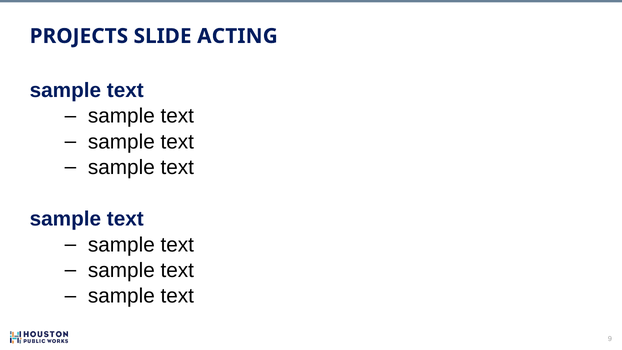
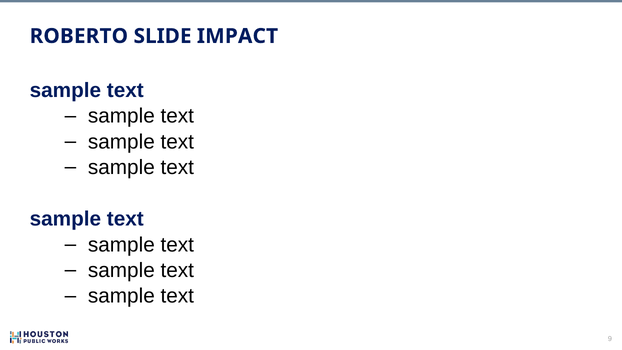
PROJECTS: PROJECTS -> ROBERTO (79, 36)
ACTING: ACTING -> IMPACT (237, 36)
